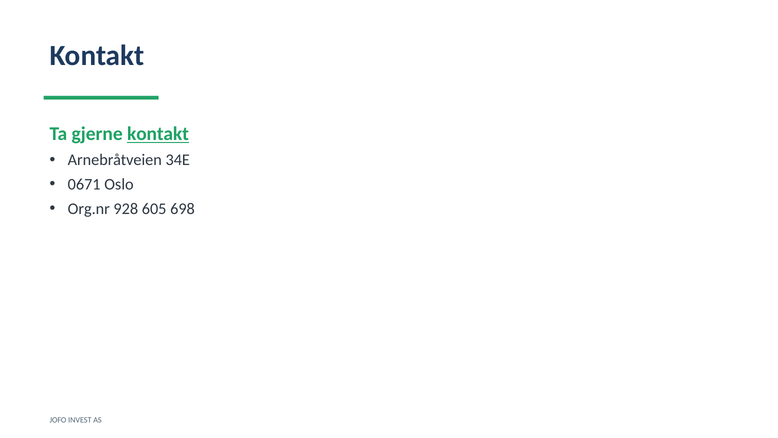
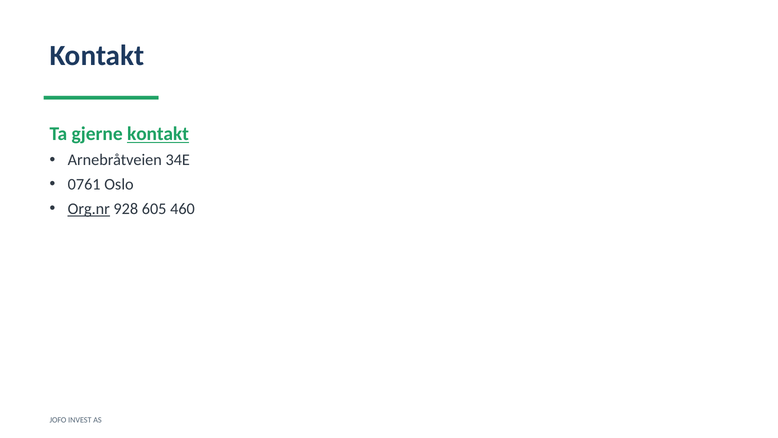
0671: 0671 -> 0761 (84, 184)
Org.nr underline: none -> present (89, 209)
698: 698 -> 460 (182, 209)
